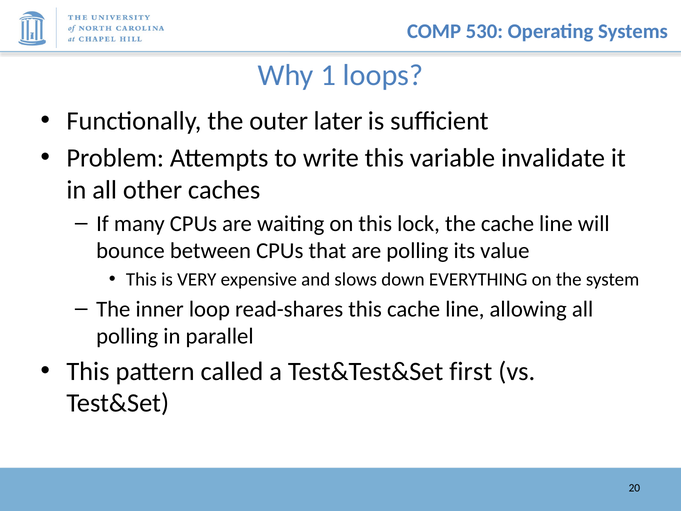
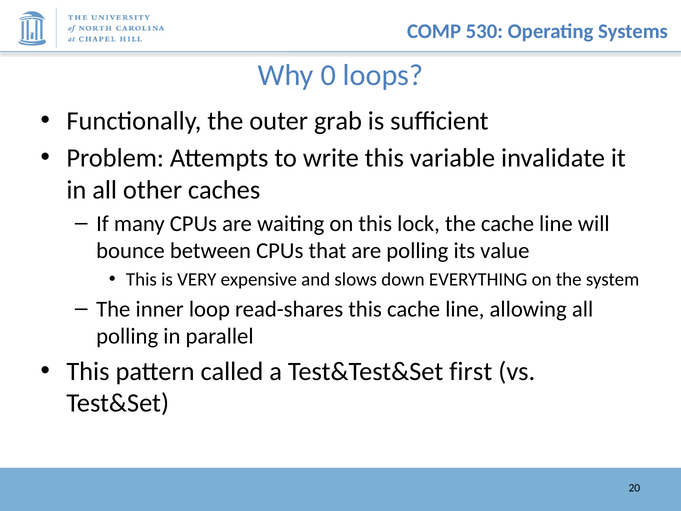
1: 1 -> 0 (328, 75)
later: later -> grab (338, 121)
